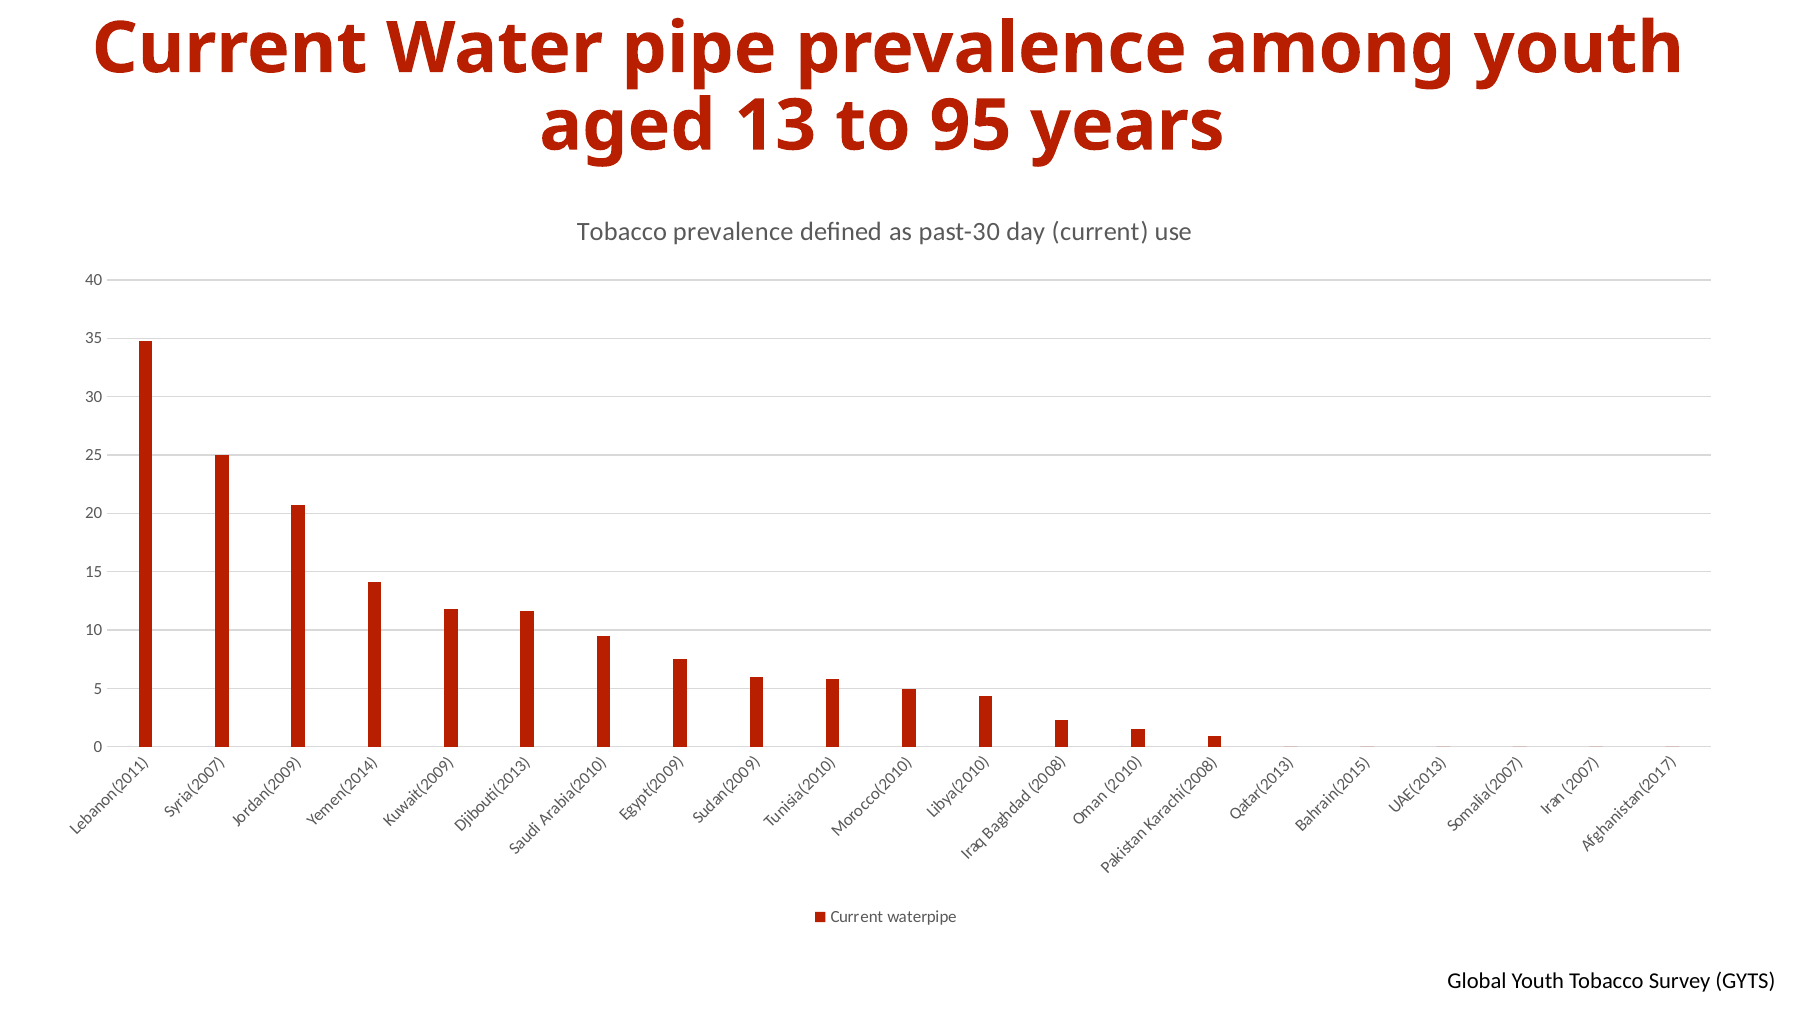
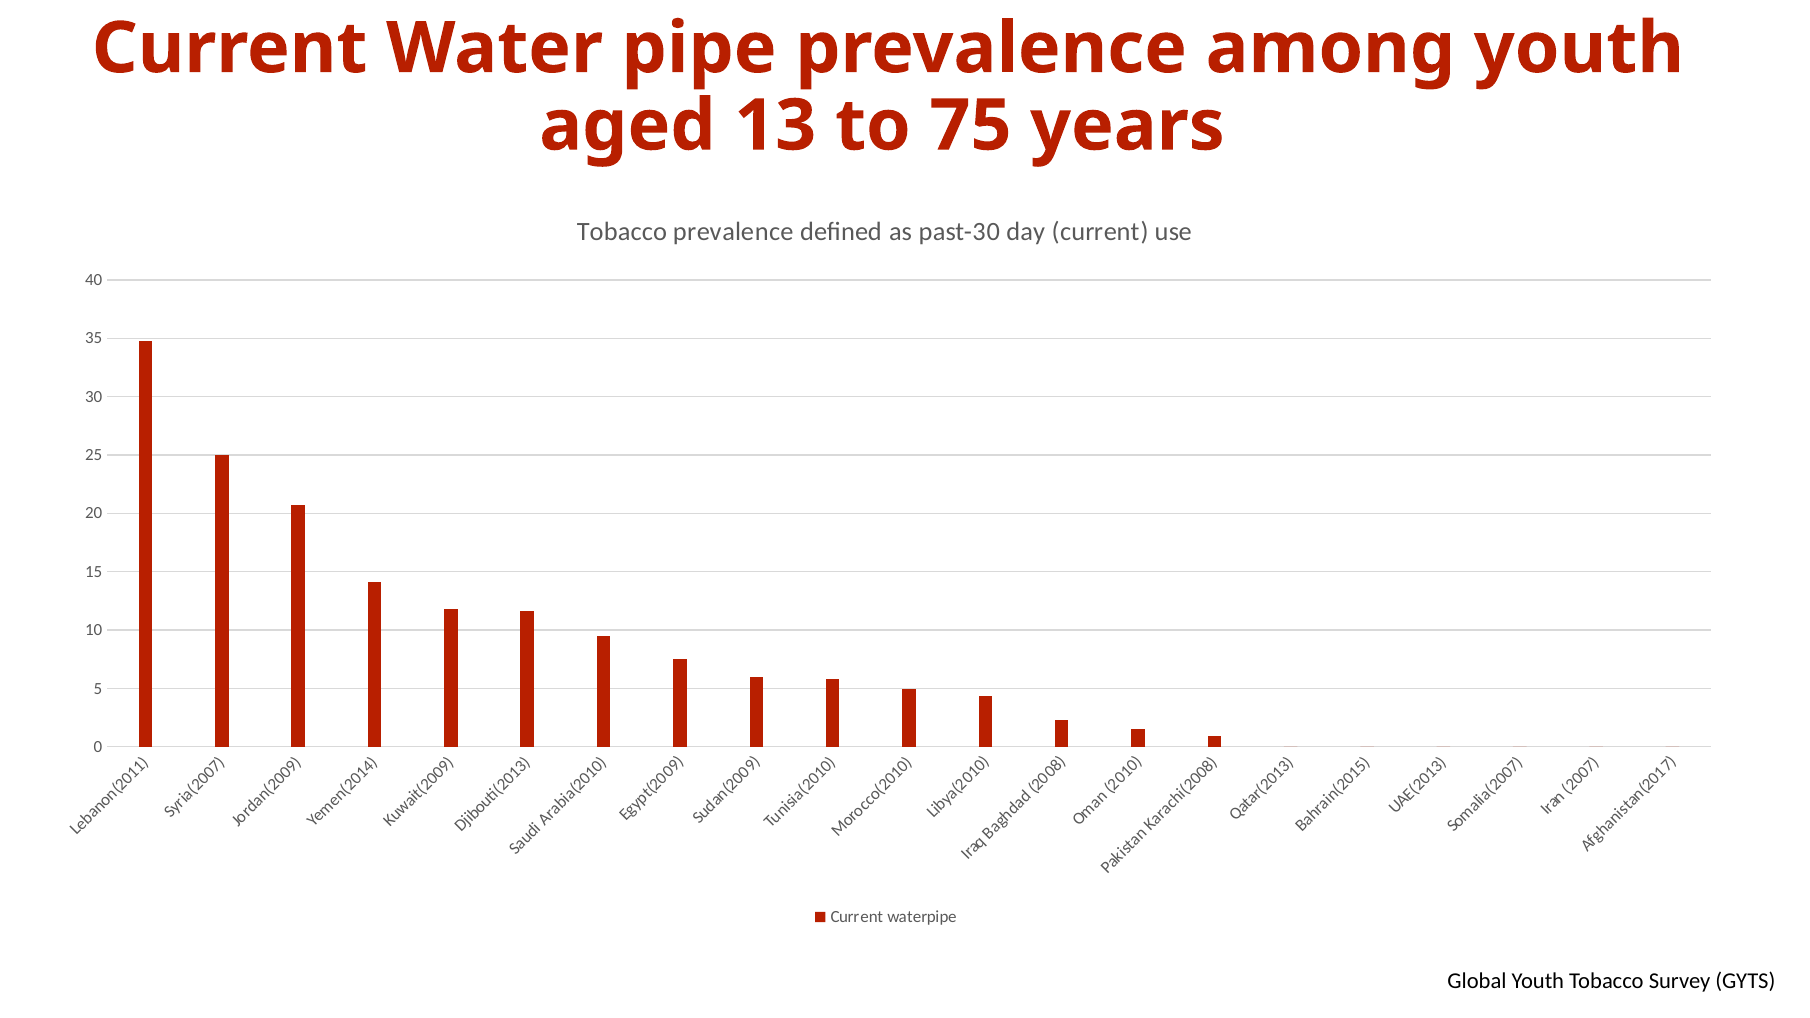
95: 95 -> 75 (971, 126)
